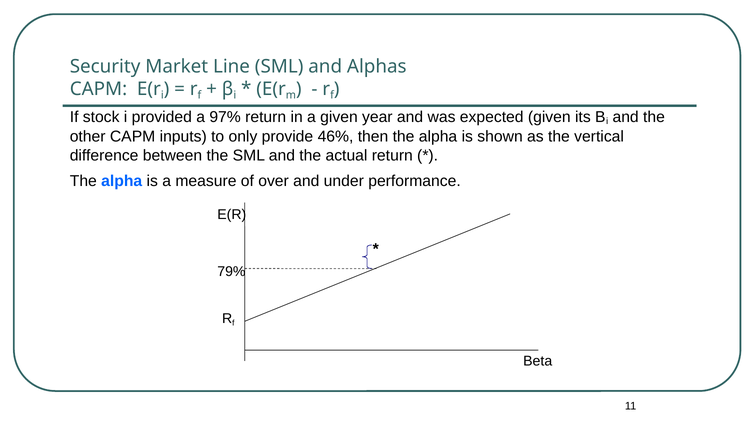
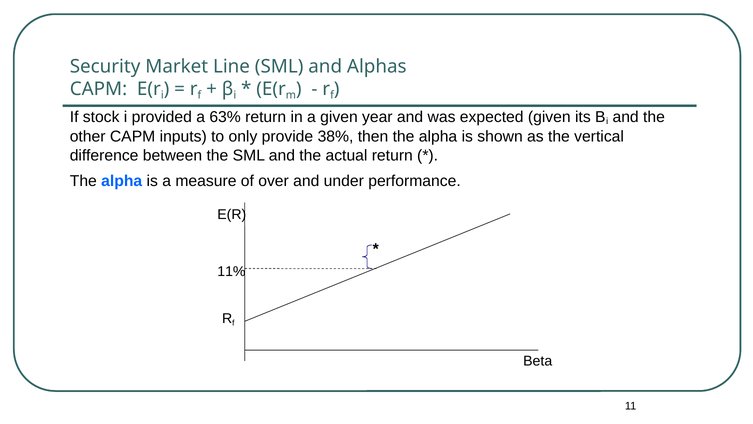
97%: 97% -> 63% (225, 117)
46%: 46% -> 38% (336, 137)
79%: 79% -> 11% (231, 271)
